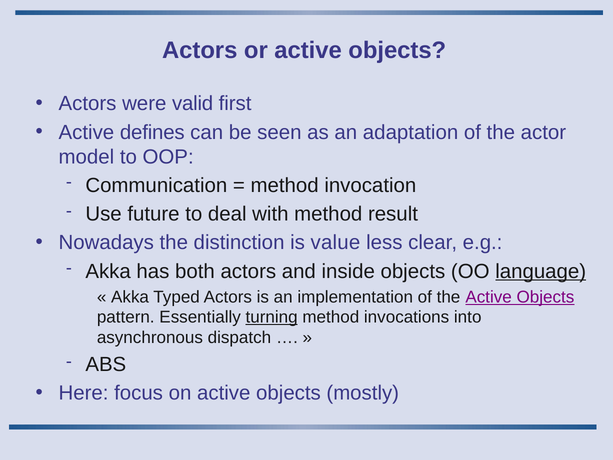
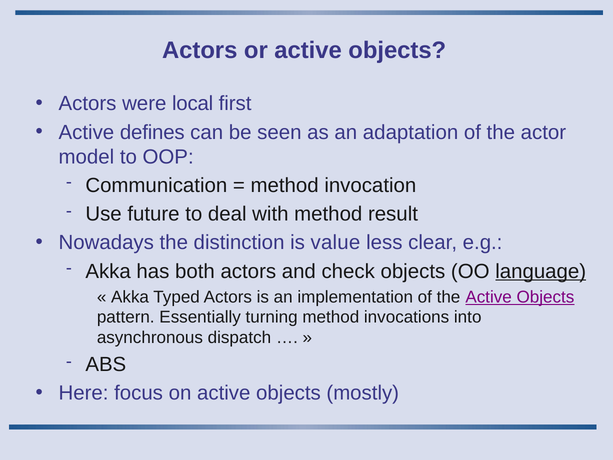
valid: valid -> local (193, 104)
inside: inside -> check (348, 271)
turning underline: present -> none (272, 317)
